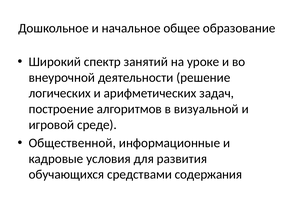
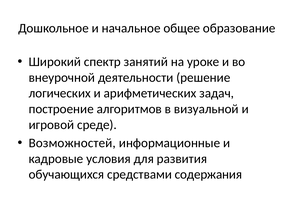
Общественной: Общественной -> Возможностей (72, 143)
